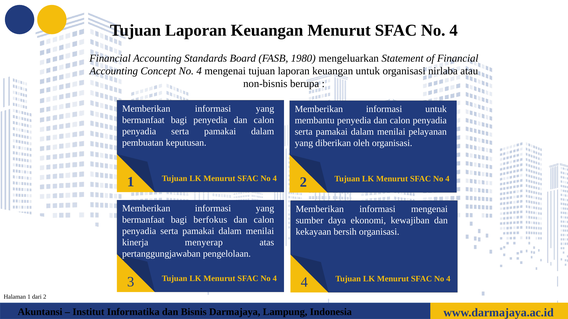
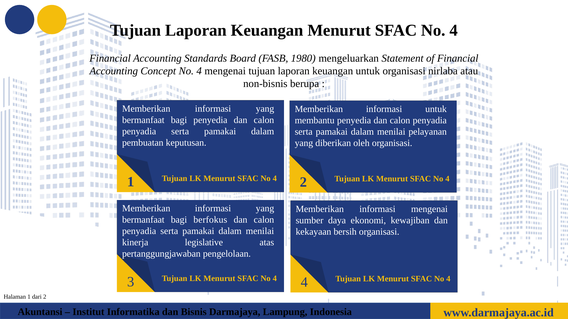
menyerap: menyerap -> legislative (204, 243)
